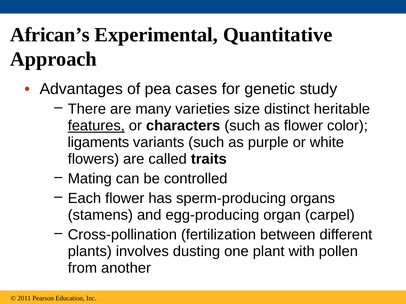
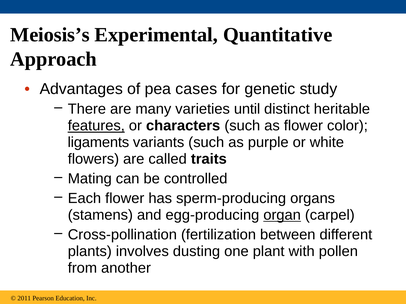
African’s: African’s -> Meiosis’s (50, 35)
size: size -> until (247, 109)
organ underline: none -> present (282, 215)
